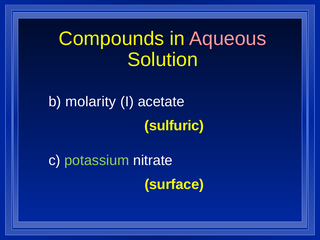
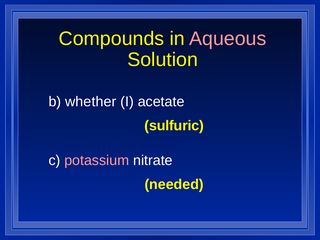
molarity: molarity -> whether (91, 102)
potassium colour: light green -> pink (97, 160)
surface: surface -> needed (174, 184)
